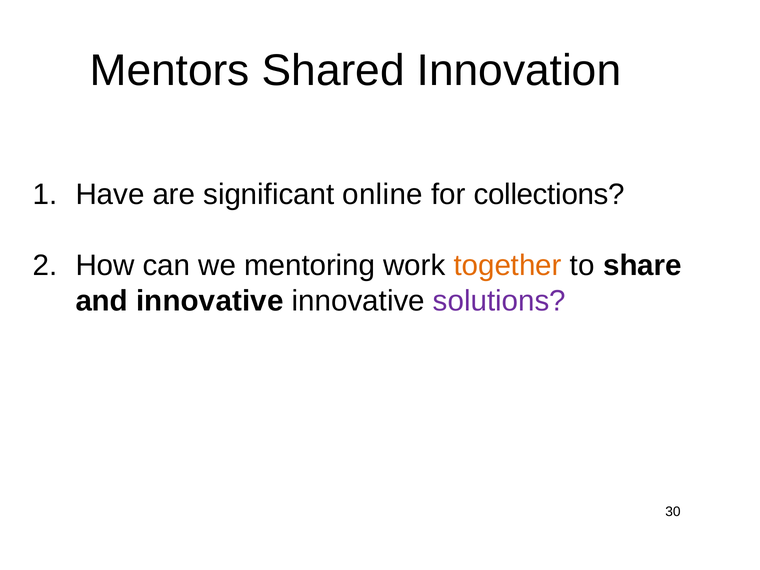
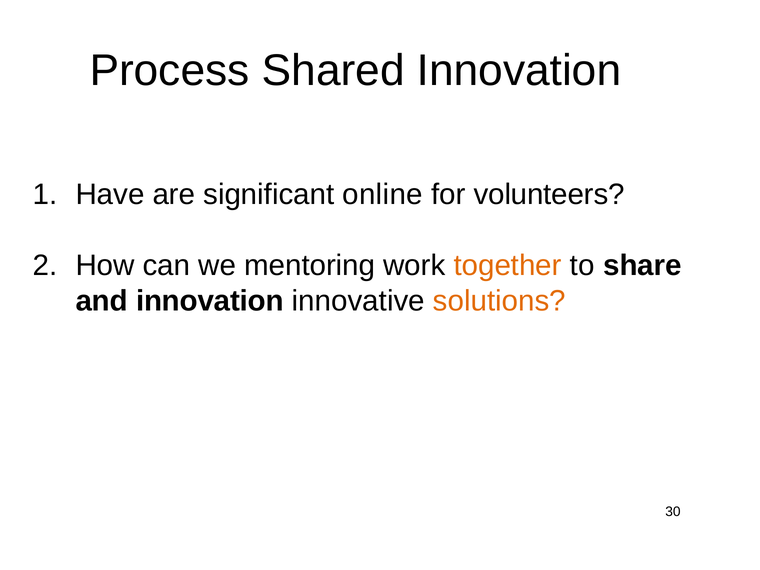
Mentors: Mentors -> Process (170, 71)
collections: collections -> volunteers (549, 195)
and innovative: innovative -> innovation (210, 301)
solutions colour: purple -> orange (499, 301)
